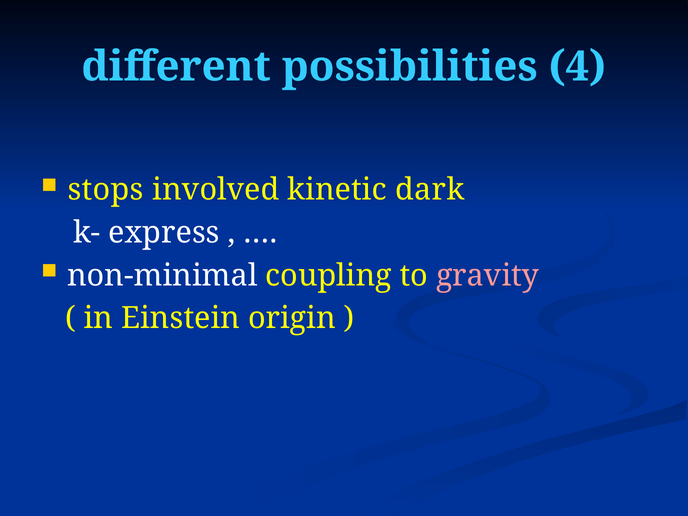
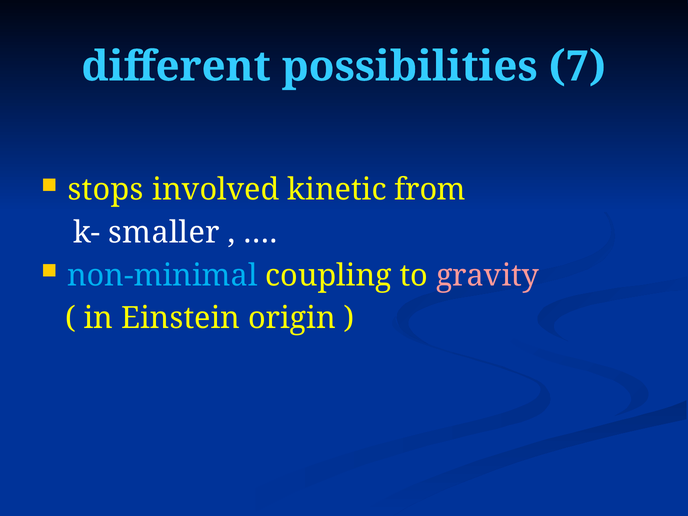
4: 4 -> 7 (577, 67)
dark: dark -> from (430, 190)
express: express -> smaller (164, 233)
non-minimal colour: white -> light blue (162, 275)
